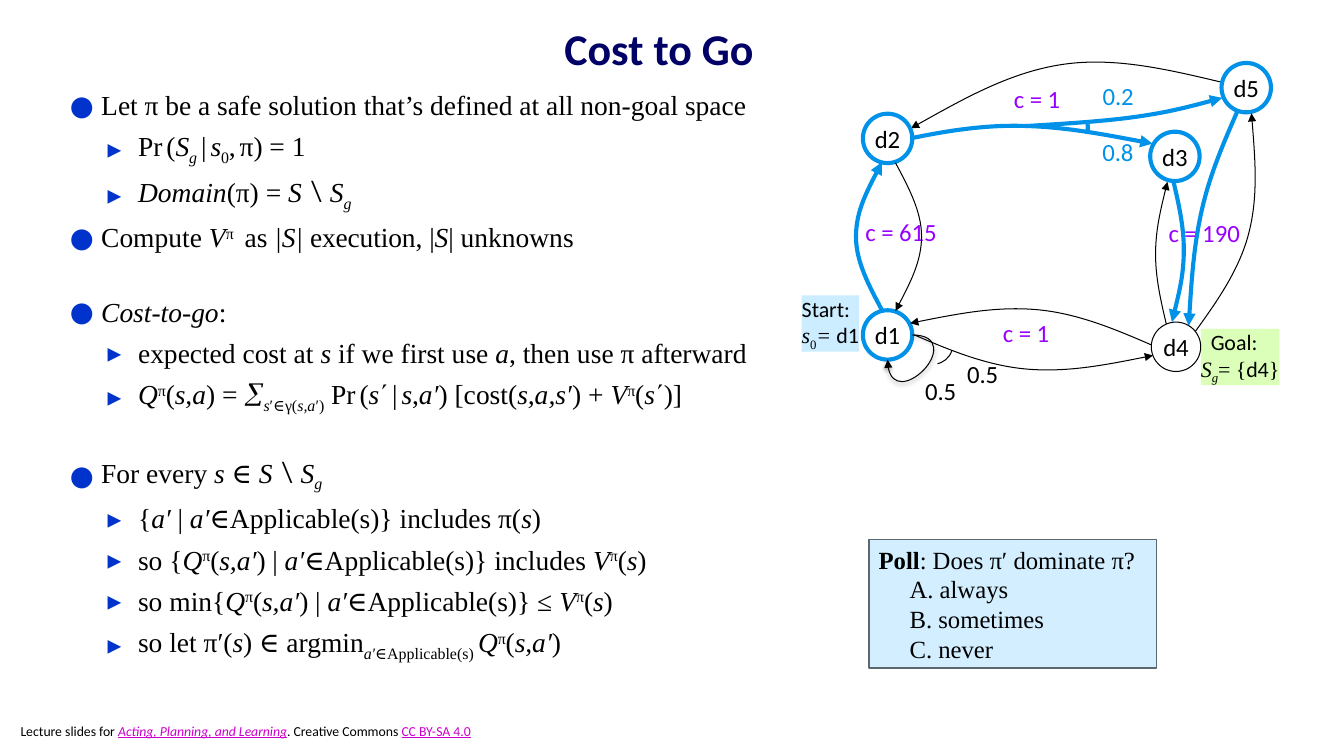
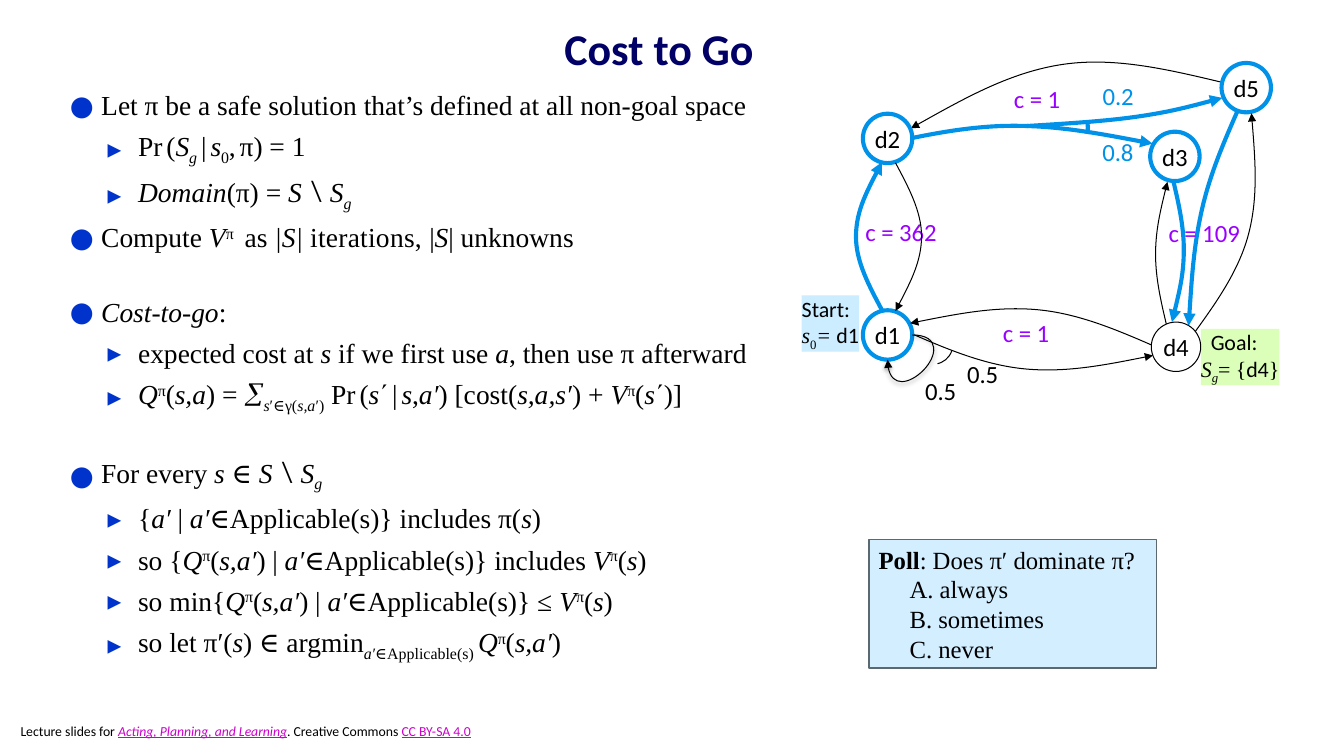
615: 615 -> 362 (918, 233)
190: 190 -> 109 (1221, 234)
execution: execution -> iterations (366, 239)
